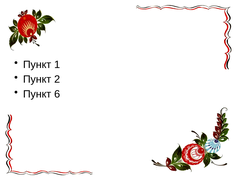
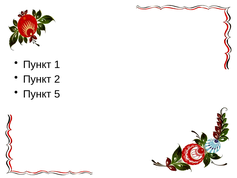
6: 6 -> 5 (57, 94)
